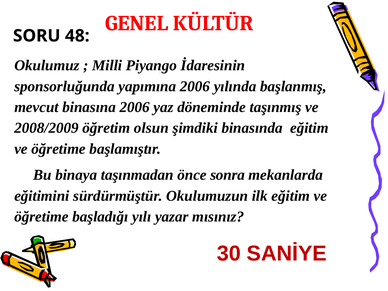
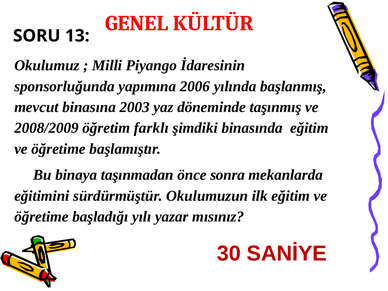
48: 48 -> 13 (77, 36)
binasına 2006: 2006 -> 2003 (135, 107)
olsun: olsun -> farklı (151, 128)
